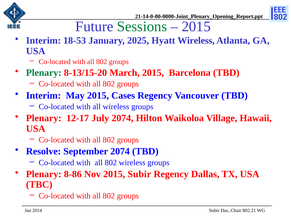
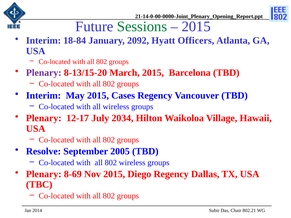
18-53: 18-53 -> 18-84 (75, 41)
2025: 2025 -> 2092 (138, 41)
Hyatt Wireless: Wireless -> Officers (196, 41)
Plenary colour: green -> purple (44, 73)
July 2074: 2074 -> 2034 (123, 118)
September 2074: 2074 -> 2005 (120, 152)
8-86: 8-86 -> 8-69 (73, 174)
2015 Subir: Subir -> Diego (139, 174)
